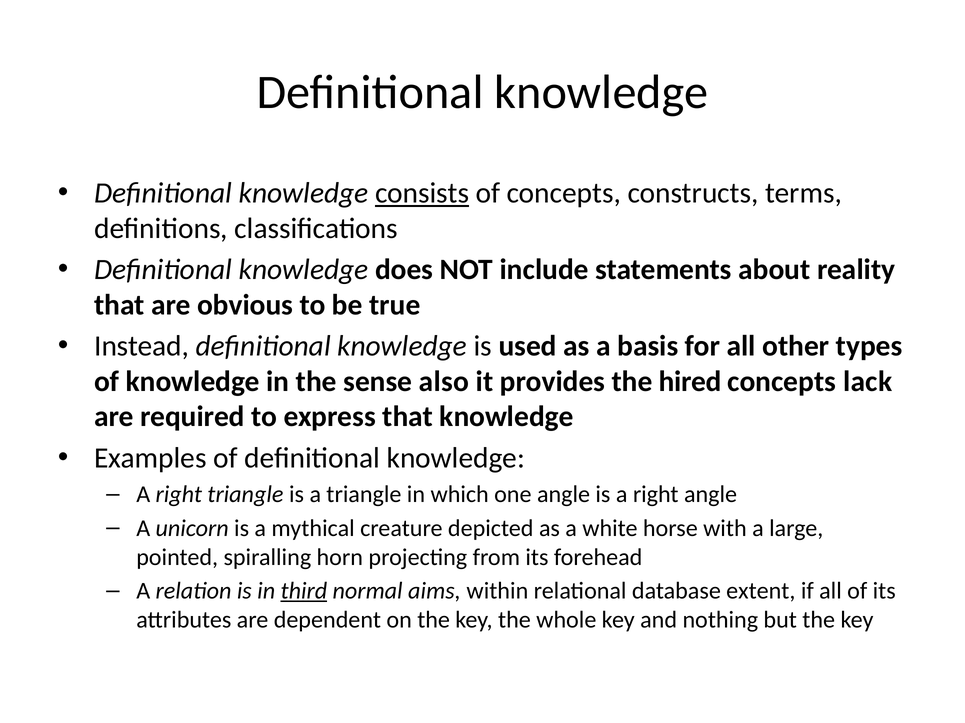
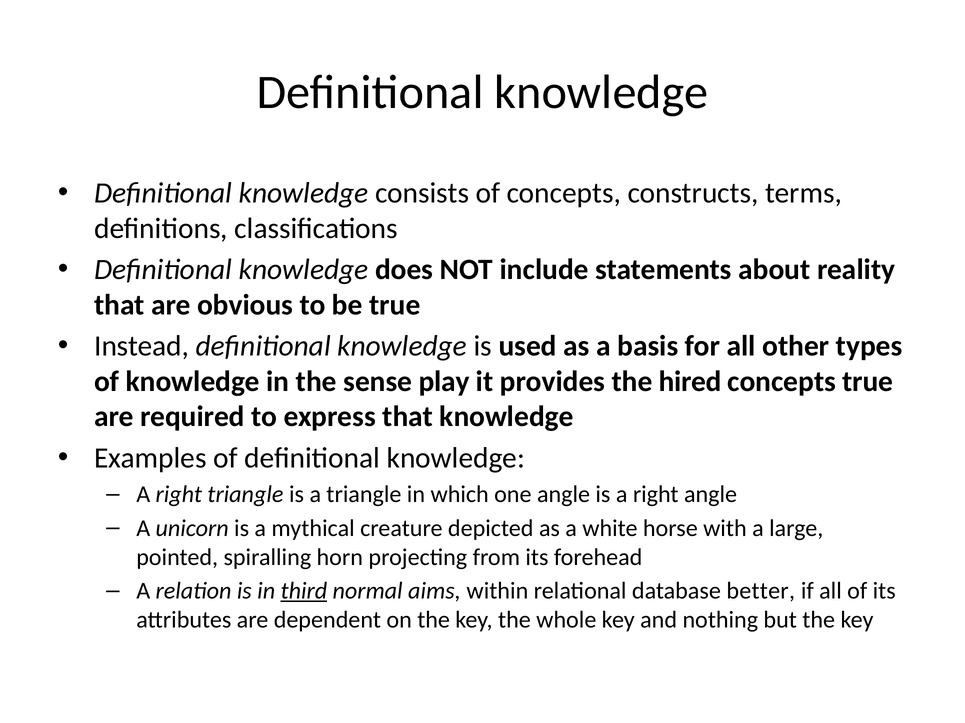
consists underline: present -> none (422, 193)
also: also -> play (444, 382)
concepts lack: lack -> true (868, 382)
extent: extent -> better (761, 592)
